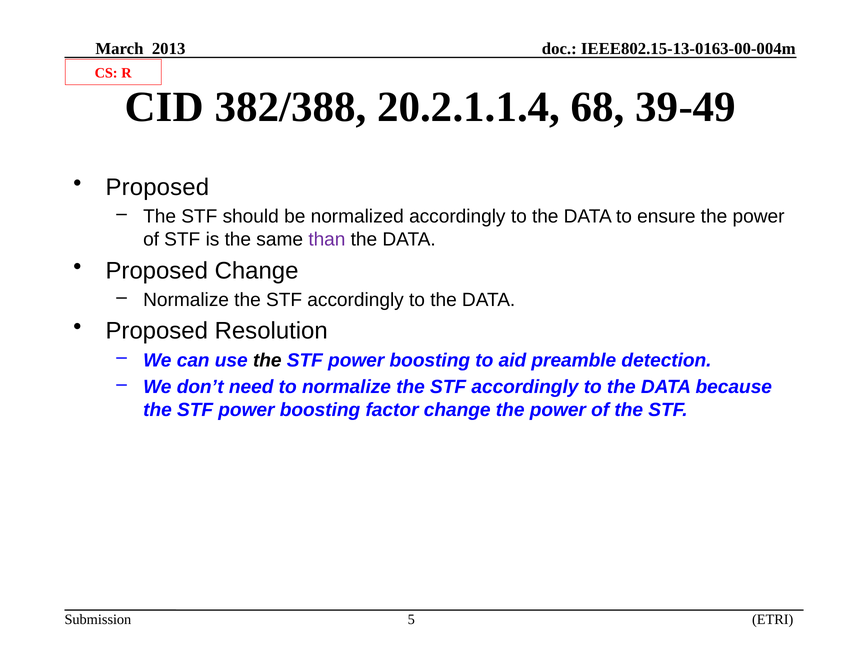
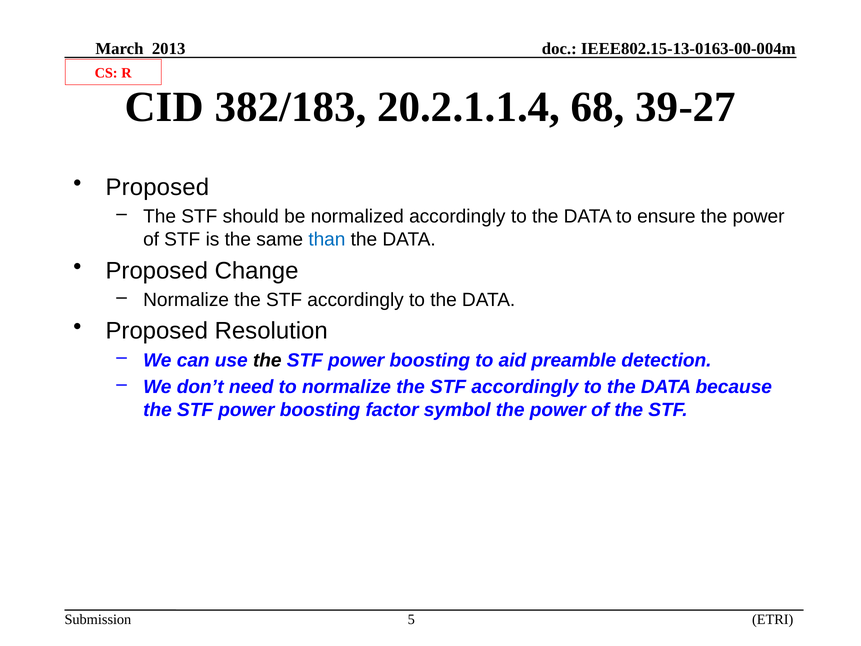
382/388: 382/388 -> 382/183 (291, 107)
39-49: 39-49 -> 39-27 (686, 107)
than colour: purple -> blue (327, 240)
factor change: change -> symbol (457, 410)
